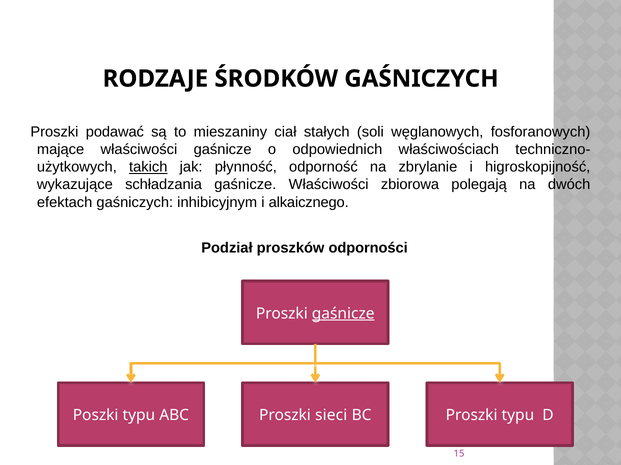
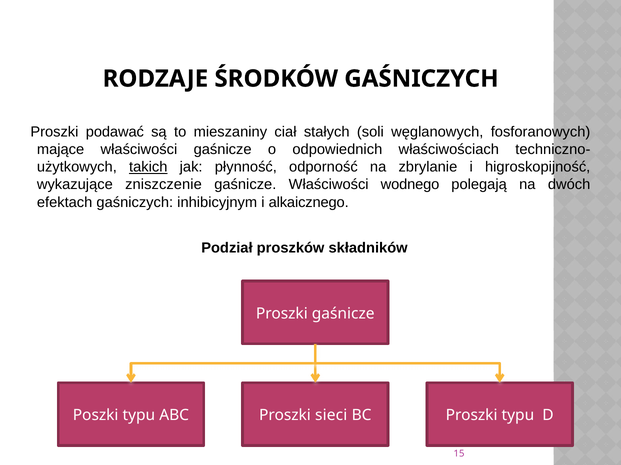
schładzania: schładzania -> zniszczenie (163, 185)
zbiorowa: zbiorowa -> wodnego (410, 185)
odporności: odporności -> składników (368, 248)
gaśnicze underline: present -> none (343, 314)
